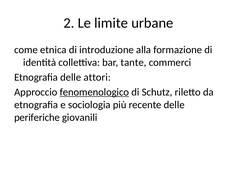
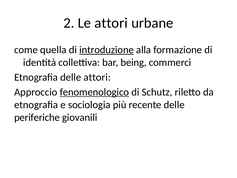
Le limite: limite -> attori (111, 23)
etnica: etnica -> quella (53, 50)
introduzione underline: none -> present (107, 50)
tante: tante -> being (134, 62)
